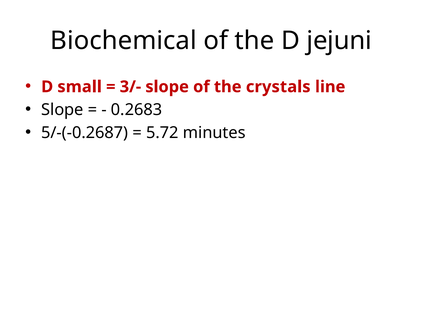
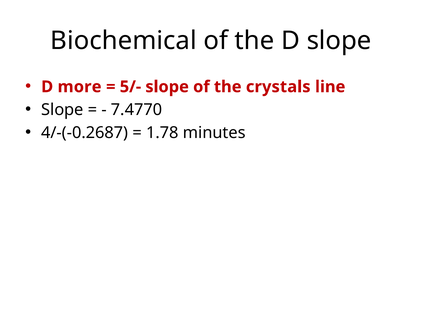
D jejuni: jejuni -> slope (339, 41)
small: small -> more (80, 87)
3/-: 3/- -> 5/- (130, 87)
0.2683: 0.2683 -> 7.4770 (137, 110)
5/-(-0.2687: 5/-(-0.2687 -> 4/-(-0.2687 (85, 133)
5.72: 5.72 -> 1.78 (162, 133)
